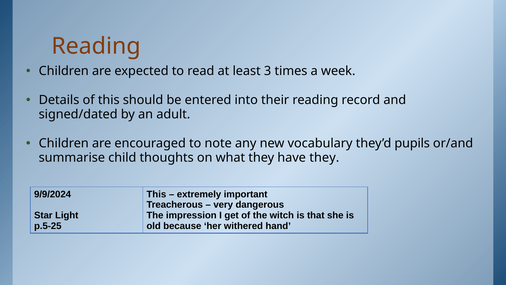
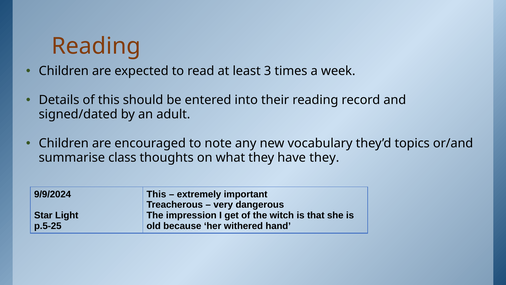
pupils: pupils -> topics (412, 143)
child: child -> class (122, 158)
